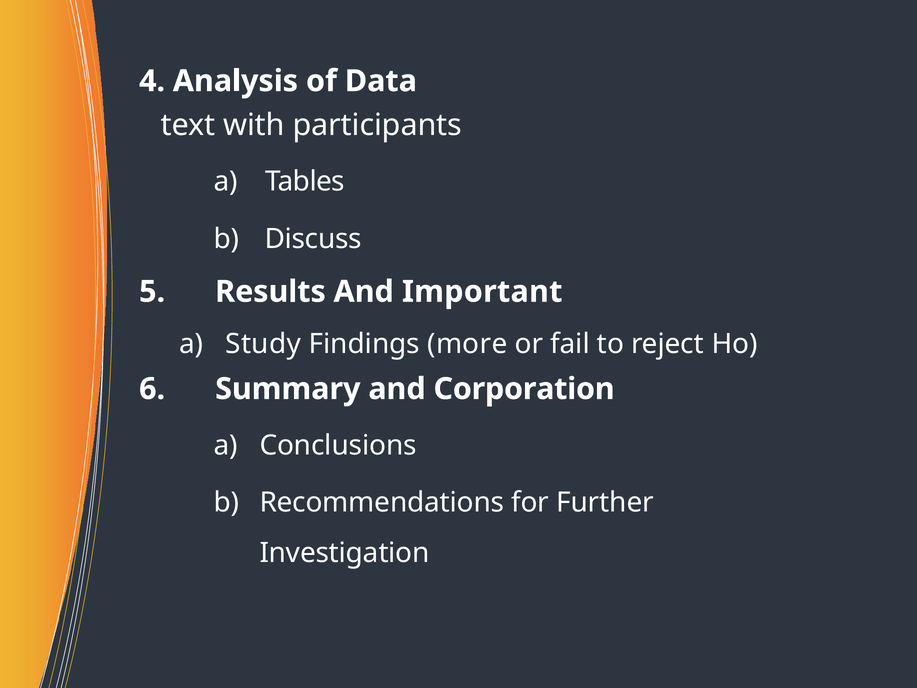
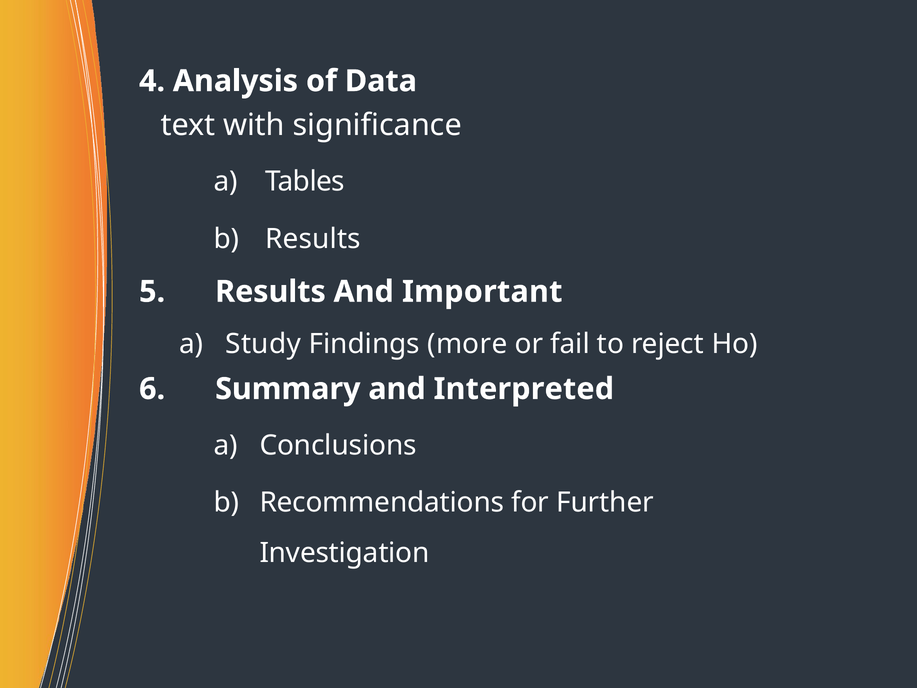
participants: participants -> significance (377, 125)
Discuss: Discuss -> Results (313, 239)
Corporation: Corporation -> Interpreted (524, 389)
